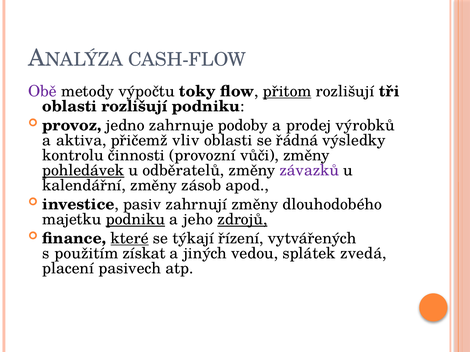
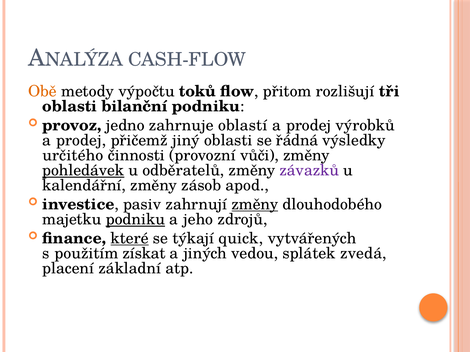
Obě colour: purple -> orange (42, 91)
toky: toky -> toků (197, 91)
přitom underline: present -> none (287, 91)
oblasti rozlišují: rozlišují -> bilanční (135, 106)
podoby: podoby -> oblastí (243, 125)
aktiva: aktiva -> prodej (81, 140)
vliv: vliv -> jiný (186, 140)
kontrolu: kontrolu -> určitého (73, 156)
změny underline: none -> present (255, 205)
zdrojů underline: present -> none (242, 220)
řízení: řízení -> quick (241, 239)
pasivech: pasivech -> základní (130, 269)
